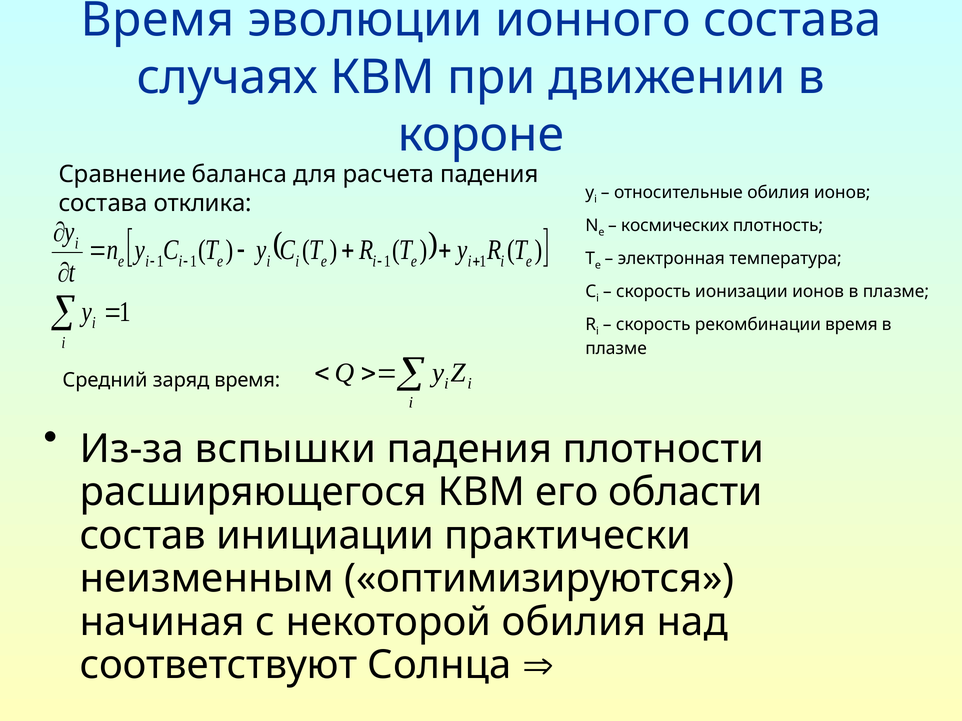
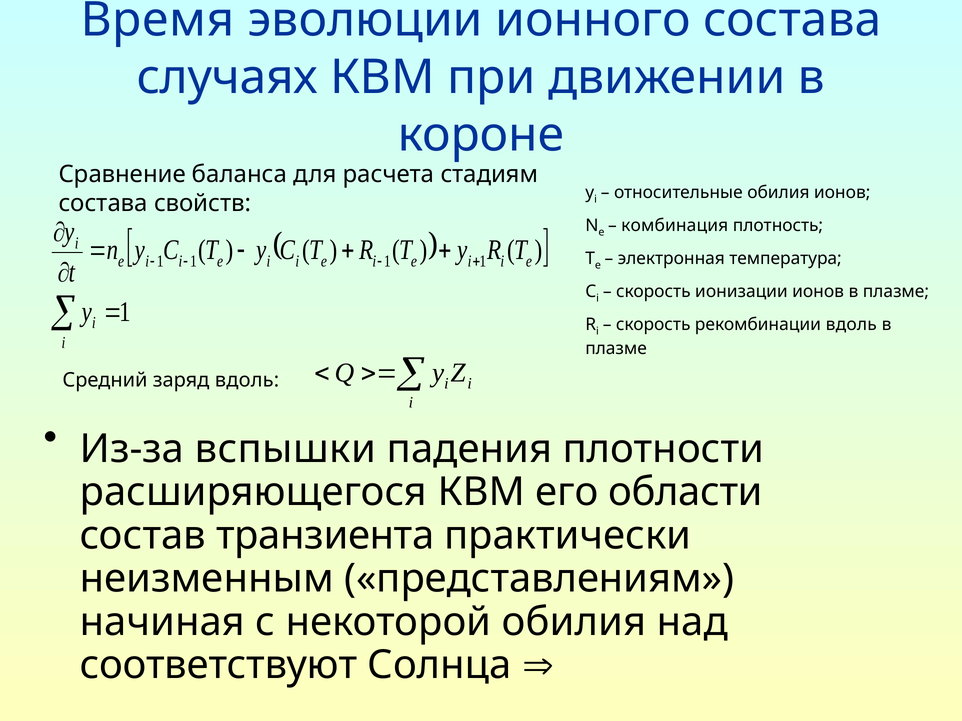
расчета падения: падения -> стадиям (489, 175)
отклика: отклика -> свойств (203, 203)
космических: космических -> комбинация (675, 226)
рекомбинации время: время -> вдоль (851, 325)
заряд время: время -> вдоль (247, 380)
инициации: инициации -> транзиента (325, 536)
оптимизируются: оптимизируются -> представлениям (539, 579)
